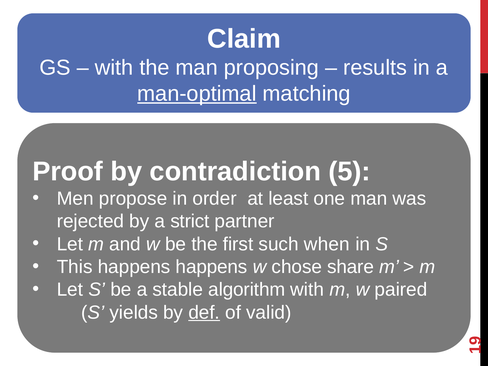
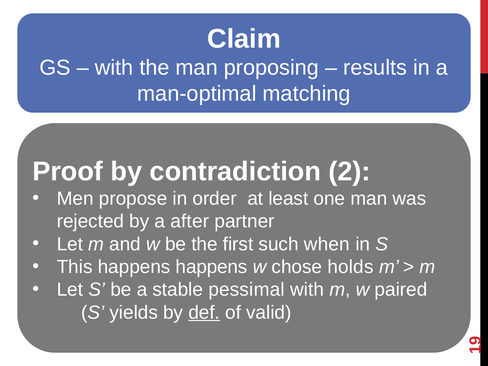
man-optimal underline: present -> none (197, 94)
5: 5 -> 2 (350, 171)
strict: strict -> after (190, 221)
share: share -> holds (350, 267)
algorithm: algorithm -> pessimal (247, 290)
